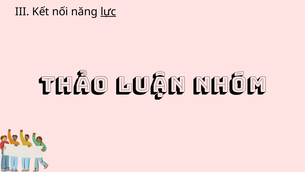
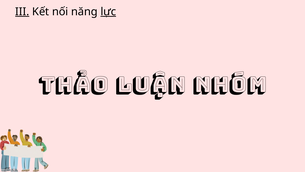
III underline: none -> present (22, 12)
